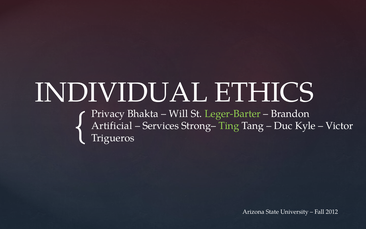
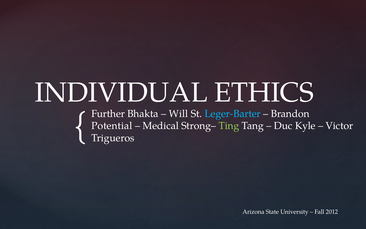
Privacy: Privacy -> Further (108, 114)
Leger-Barter colour: light green -> light blue (233, 114)
Artificial: Artificial -> Potential (112, 126)
Services: Services -> Medical (161, 126)
